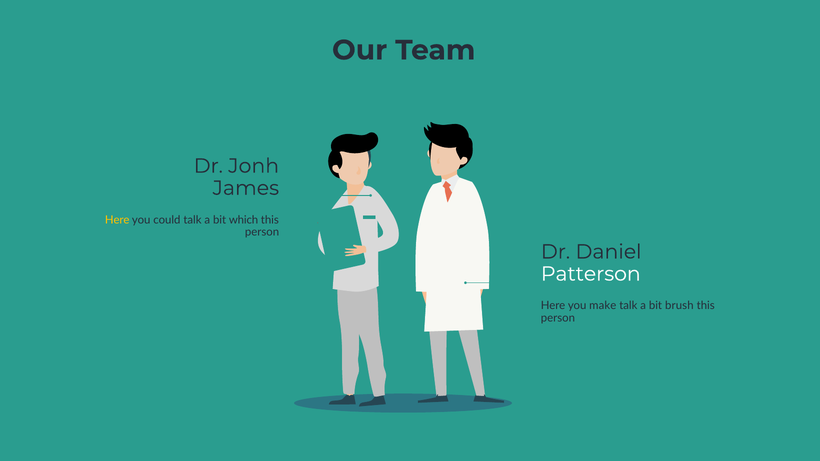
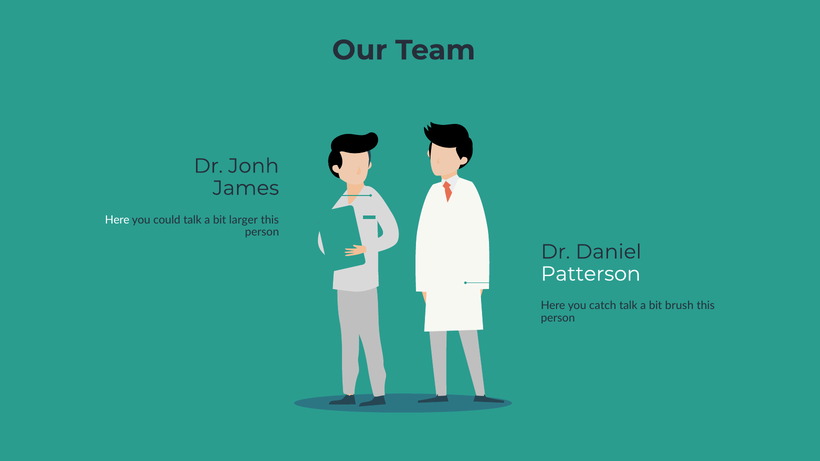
Here colour: yellow -> white (117, 220)
which: which -> larger (243, 220)
make: make -> catch (603, 306)
